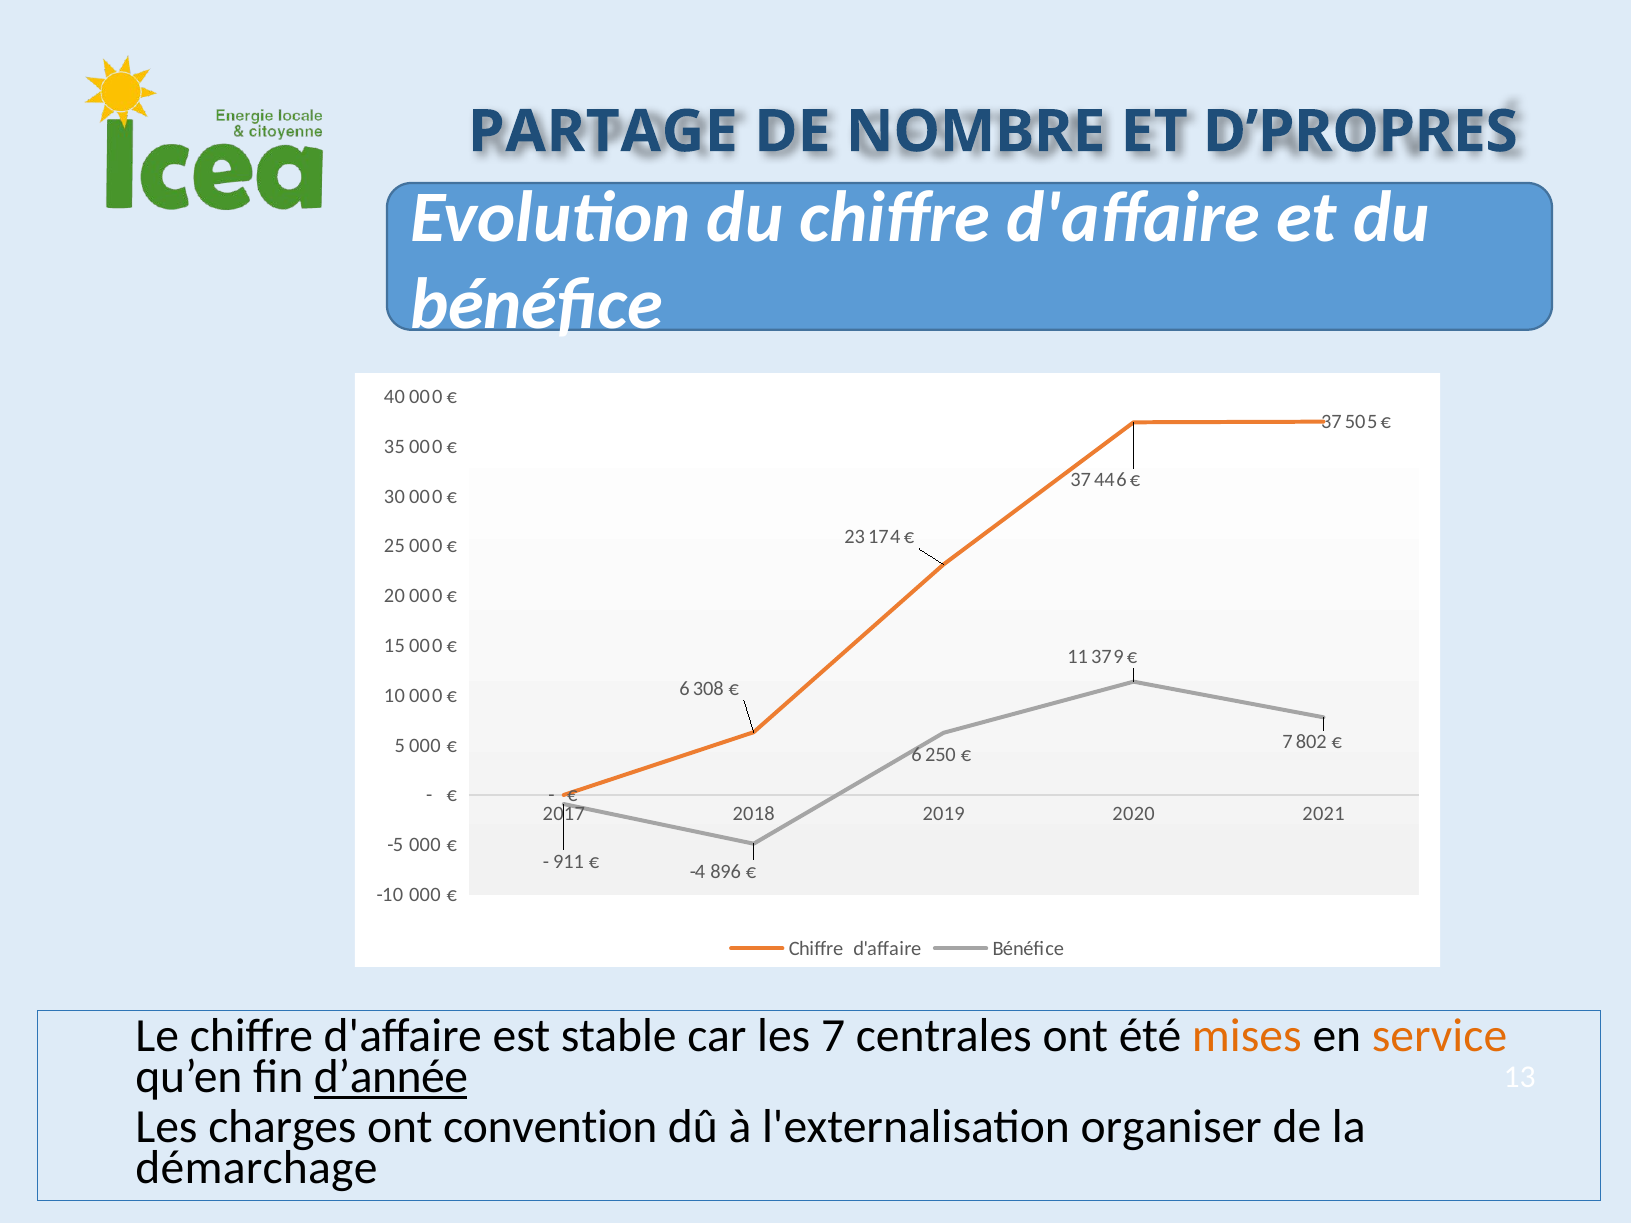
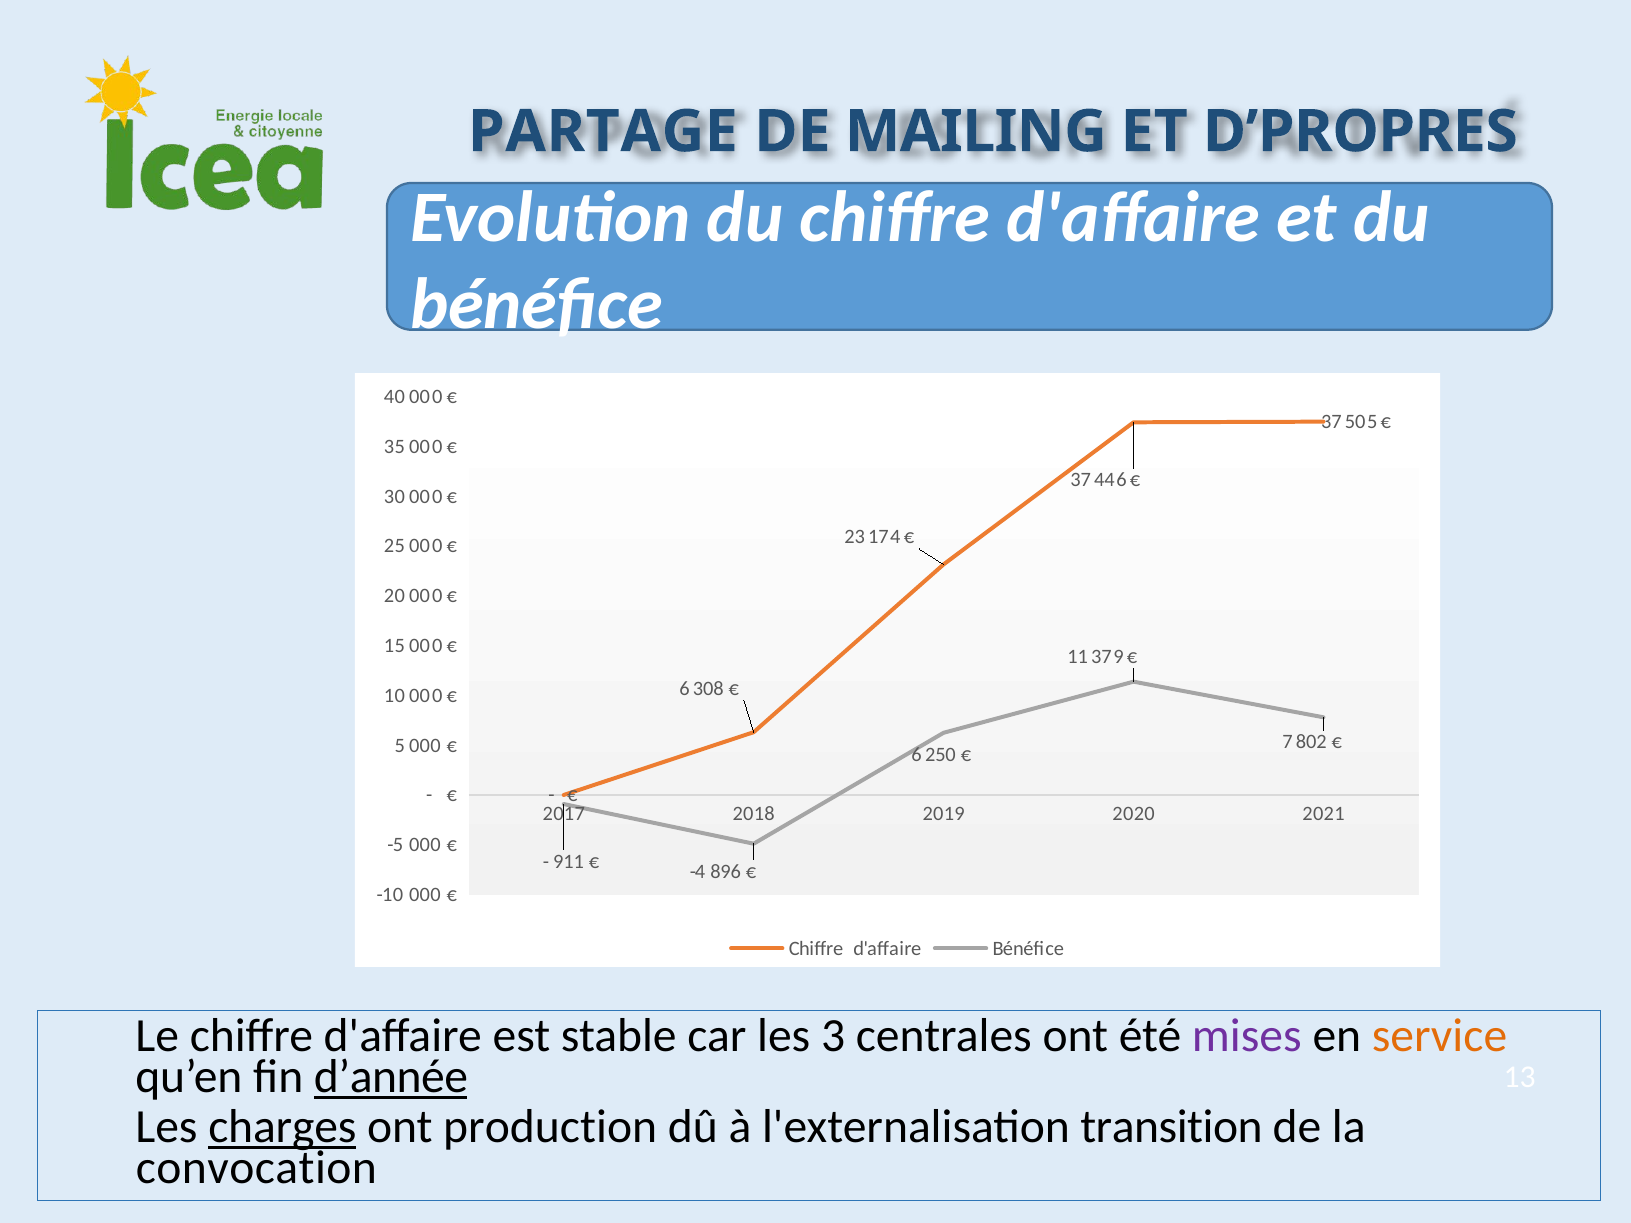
NOMBRE: NOMBRE -> MAILING (976, 132)
les 7: 7 -> 3 (833, 1036)
mises colour: orange -> purple (1247, 1036)
charges underline: none -> present (282, 1127)
convention: convention -> production (550, 1127)
organiser: organiser -> transition (1171, 1127)
démarchage: démarchage -> convocation (256, 1168)
